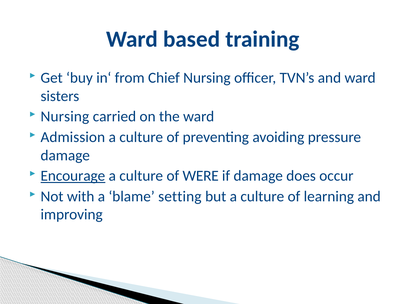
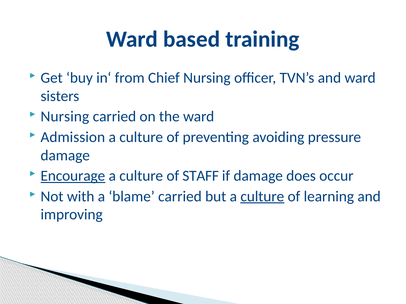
WERE: WERE -> STAFF (201, 176)
blame setting: setting -> carried (180, 197)
culture underline: none -> present (262, 197)
